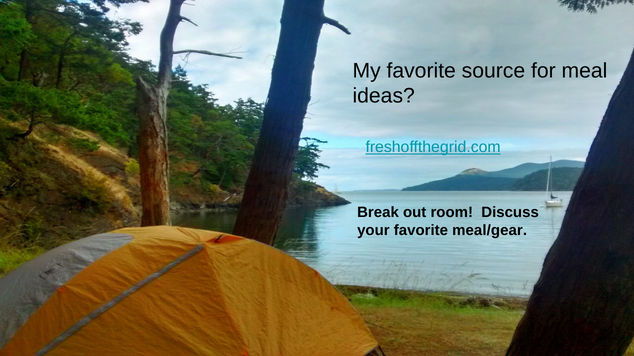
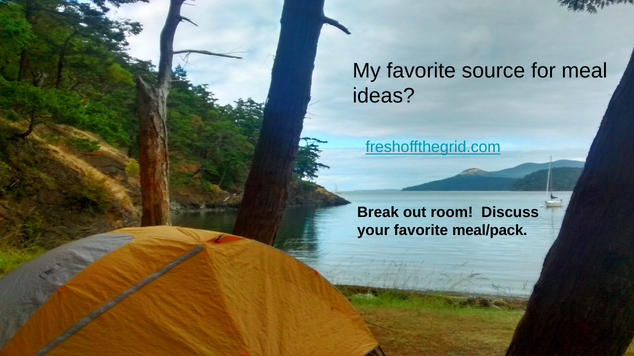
meal/gear: meal/gear -> meal/pack (490, 231)
